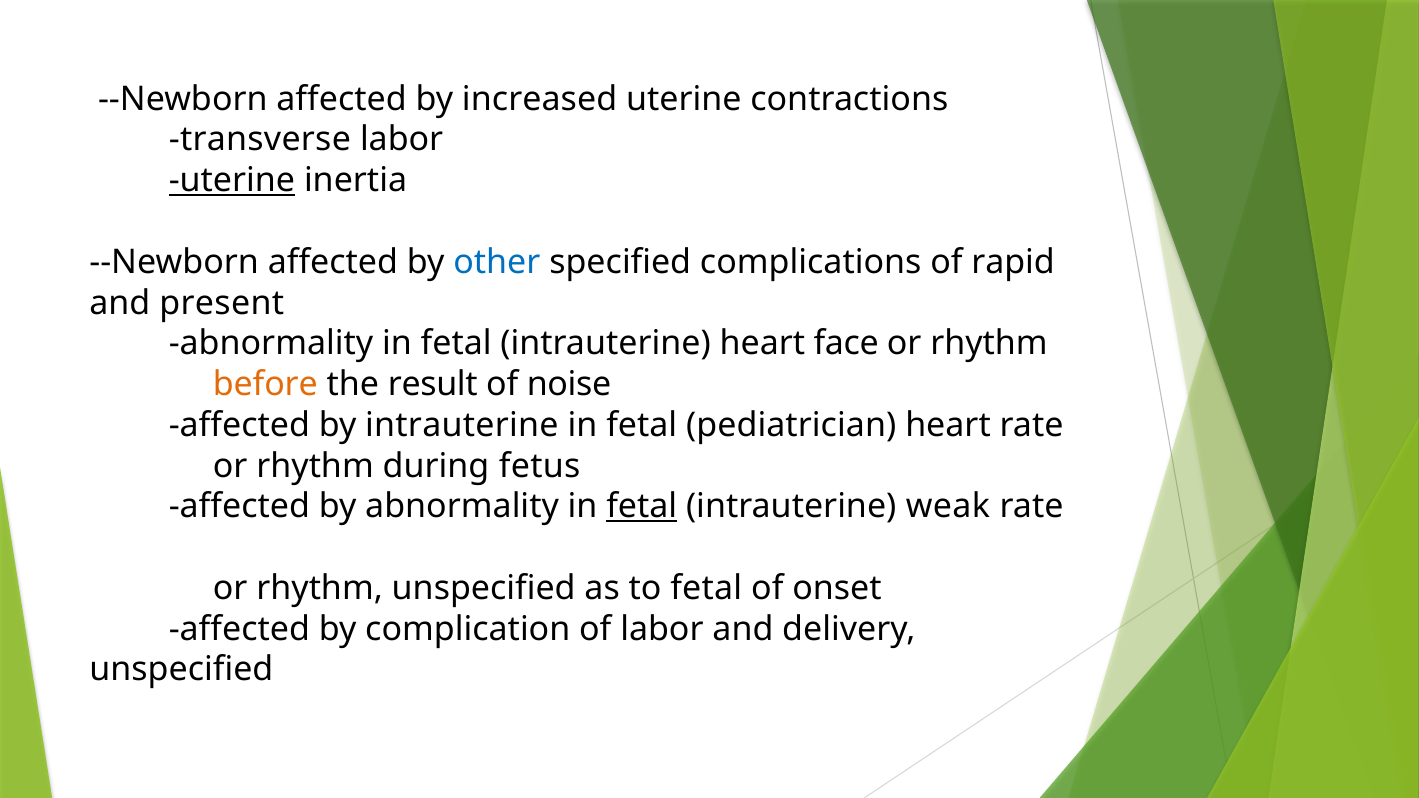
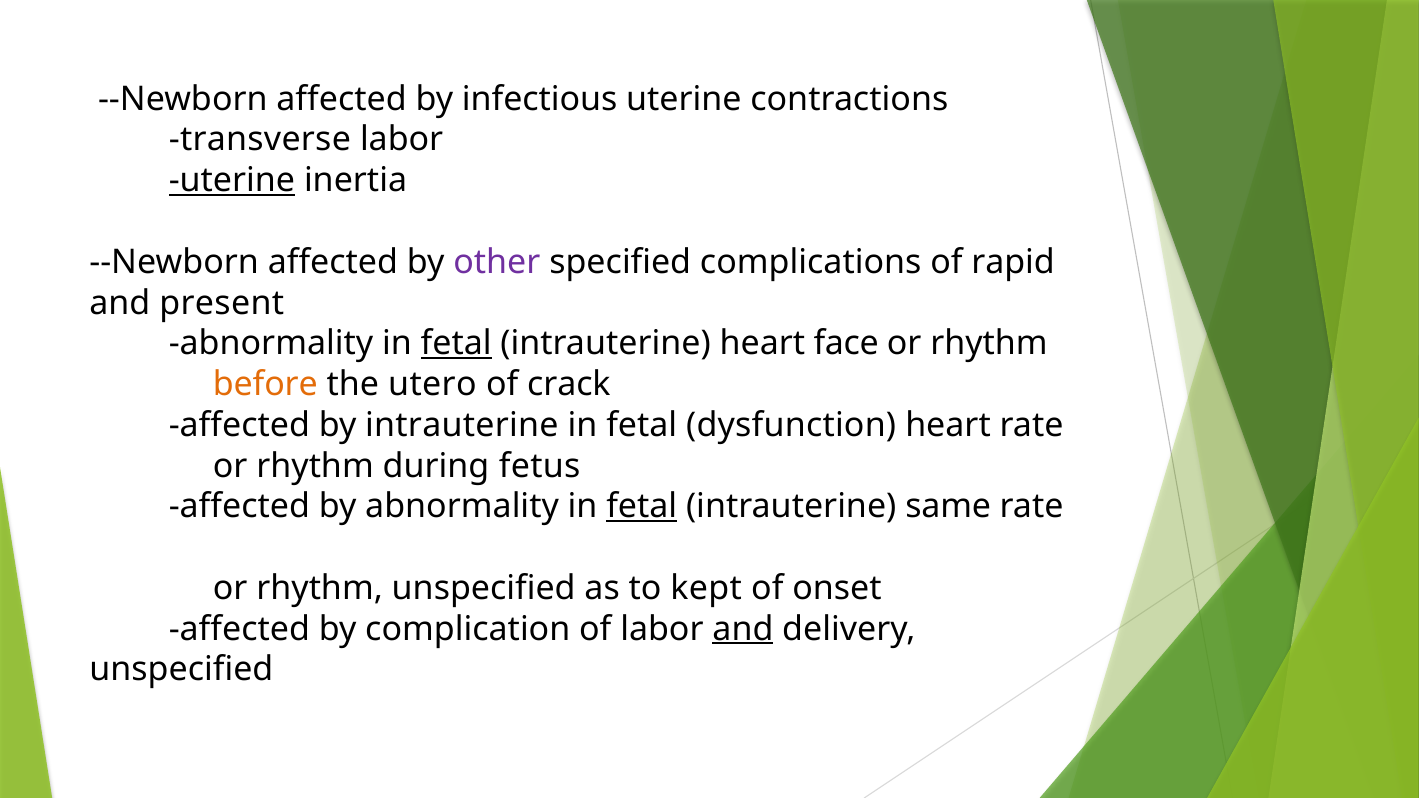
increased: increased -> infectious (540, 99)
other colour: blue -> purple (497, 262)
fetal underline: none -> present (456, 344)
result: result -> utero (432, 384)
noise: noise -> crack (569, 384)
pediatrician: pediatrician -> dysfunction (791, 425)
weak: weak -> same (948, 507)
to fetal: fetal -> kept (706, 588)
and underline: none -> present (743, 629)
